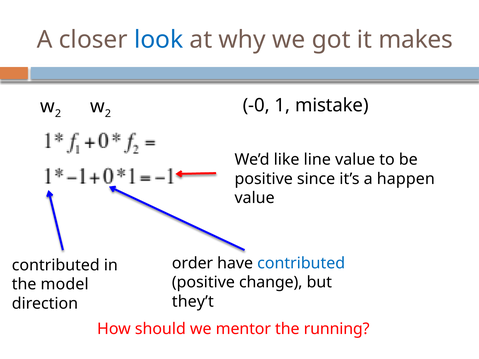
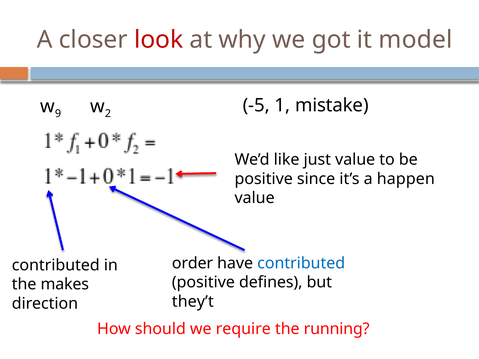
look colour: blue -> red (159, 40)
makes: makes -> model (416, 40)
-0: -0 -> -5 (256, 105)
2: 2 -> 9 (58, 114)
line: line -> just (317, 160)
change: change -> defines (271, 282)
model: model -> makes (65, 285)
mentor: mentor -> require (243, 329)
